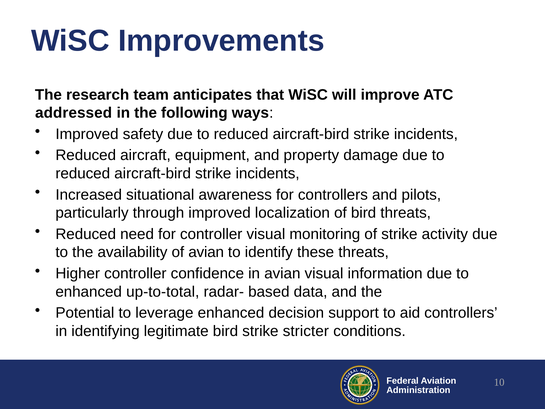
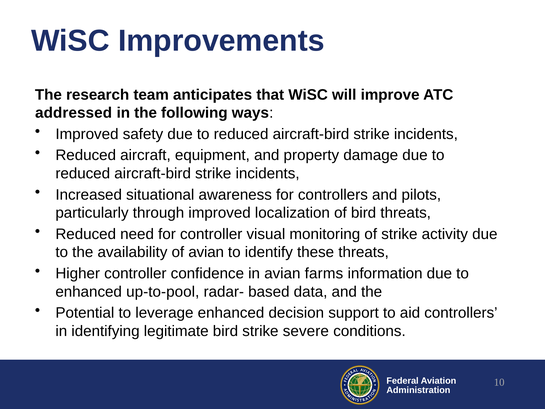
avian visual: visual -> farms (324, 273)
up-to-total: up-to-total -> up-to-pool (163, 291)
stricter: stricter -> severe (306, 331)
